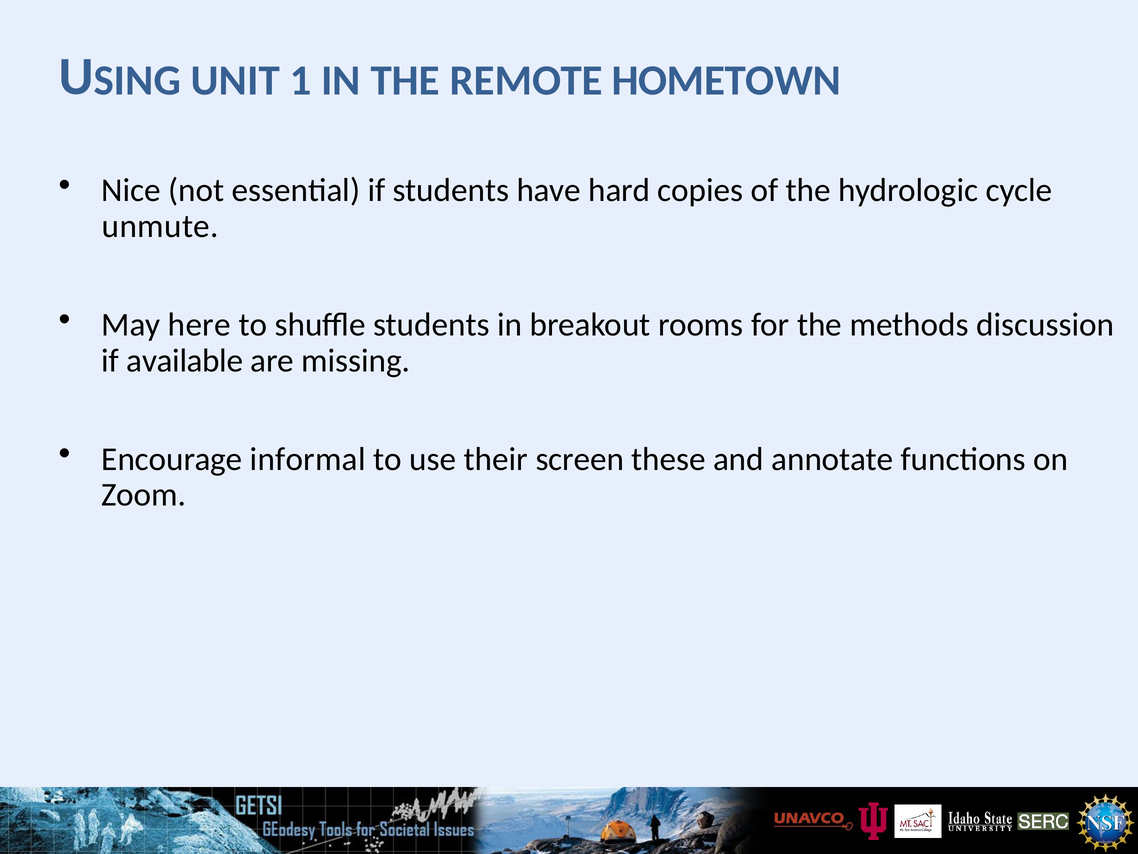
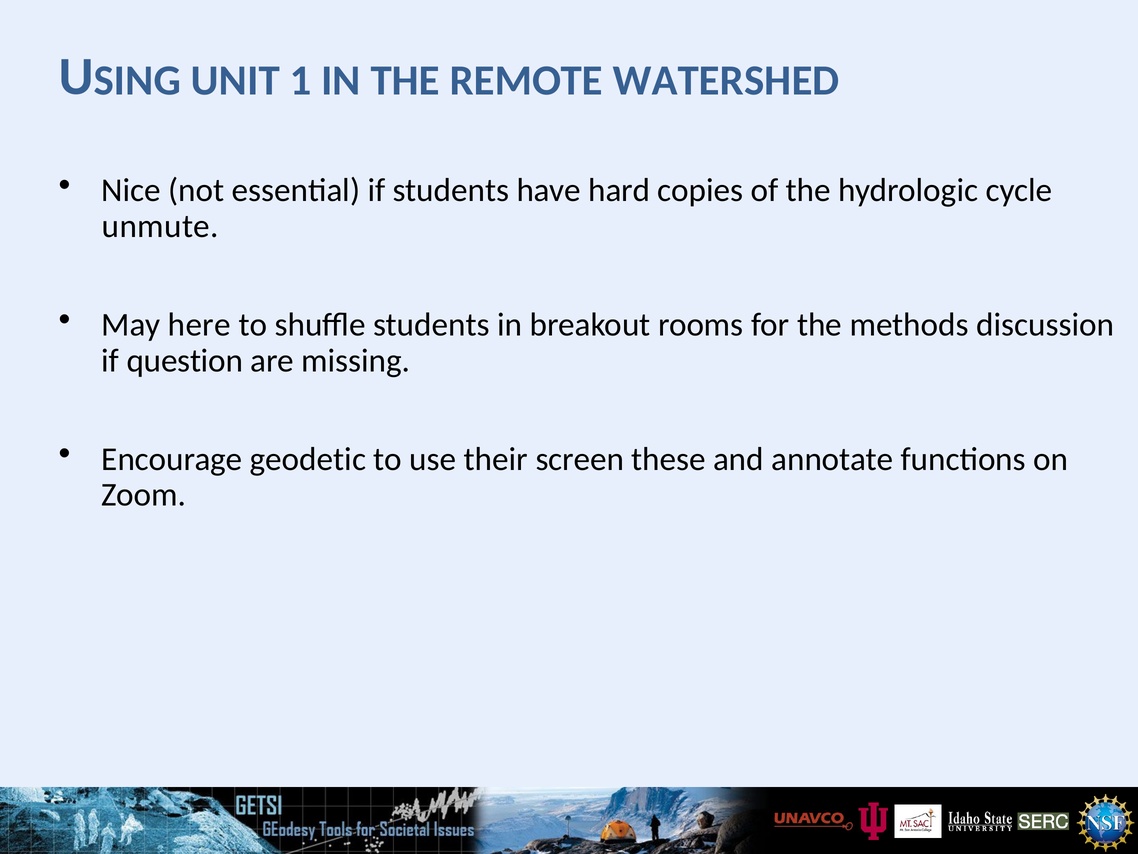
HOMETOWN: HOMETOWN -> WATERSHED (726, 80)
available: available -> question (185, 360)
informal: informal -> geodetic (308, 459)
